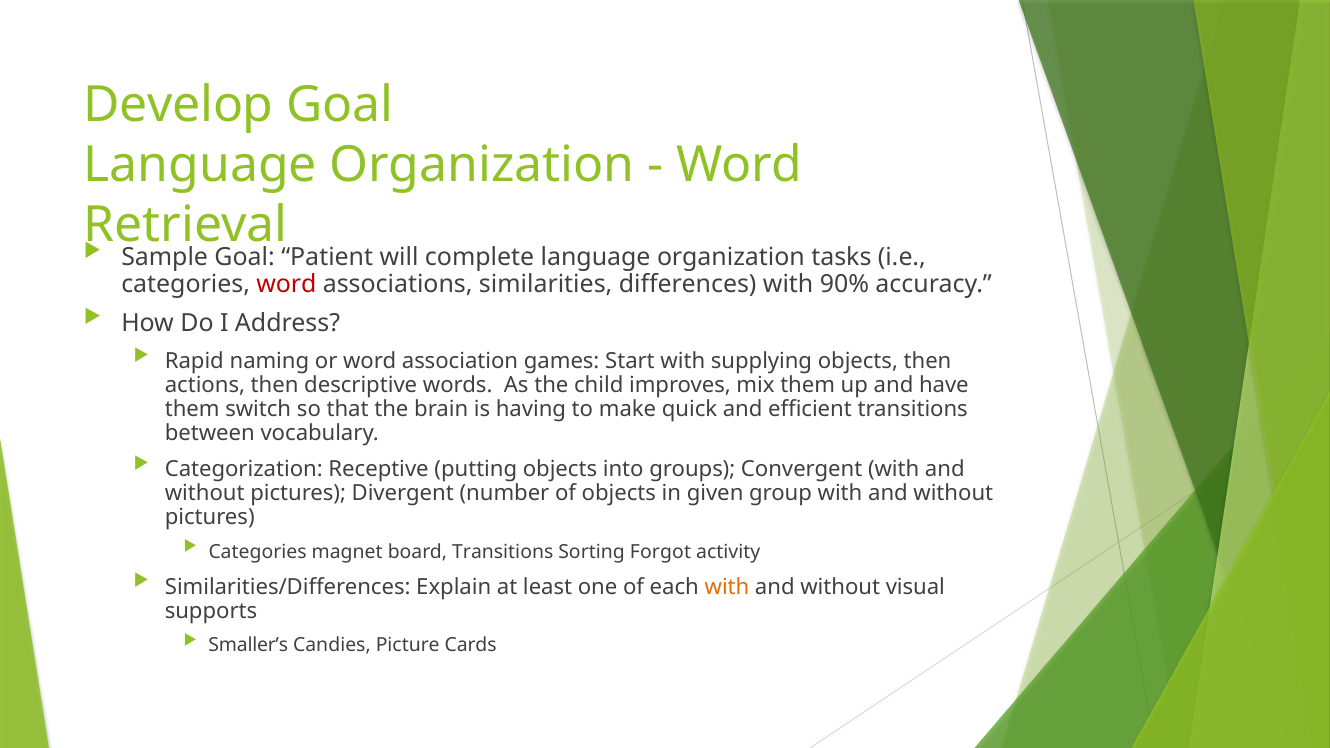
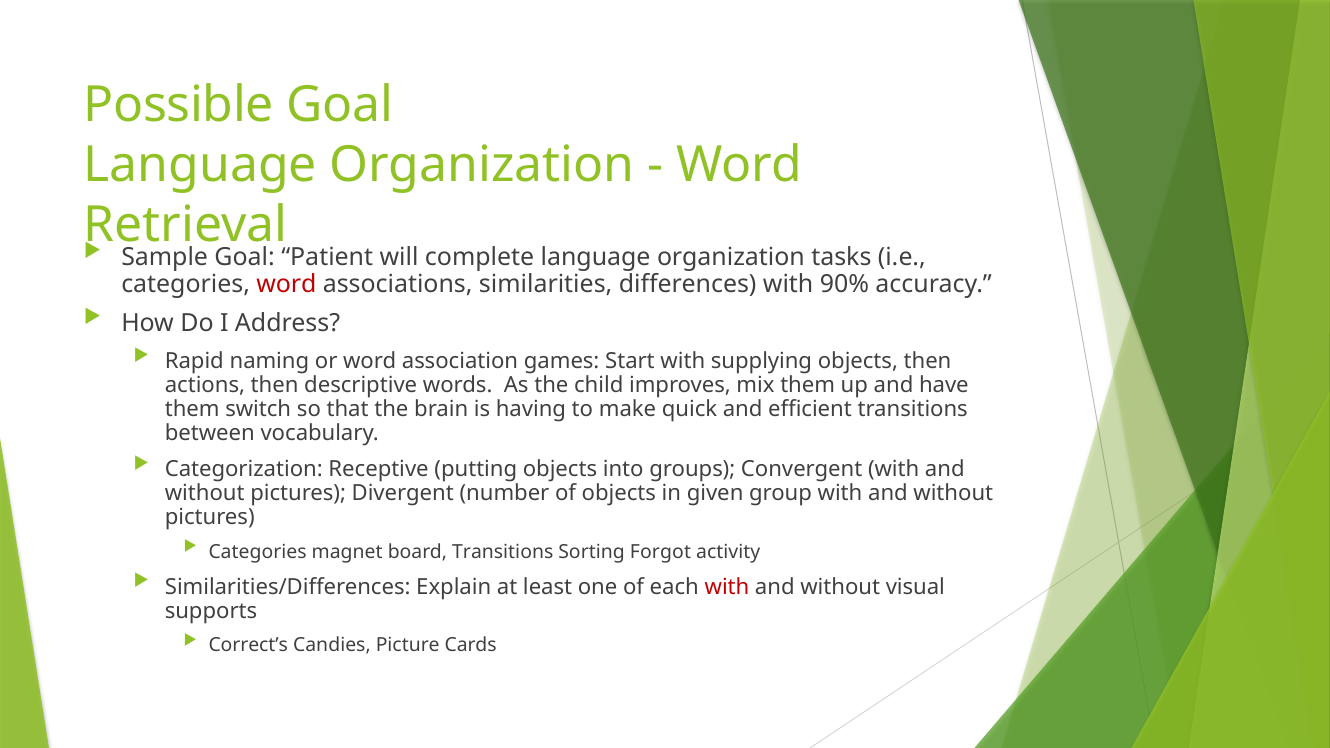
Develop: Develop -> Possible (179, 105)
with colour: orange -> red (727, 587)
Smaller’s: Smaller’s -> Correct’s (248, 645)
